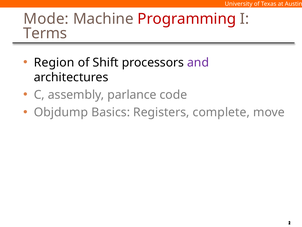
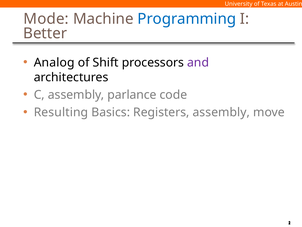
Programming colour: red -> blue (187, 19)
Terms: Terms -> Better (45, 33)
Region: Region -> Analog (54, 62)
Objdump: Objdump -> Resulting (61, 112)
Registers complete: complete -> assembly (221, 112)
